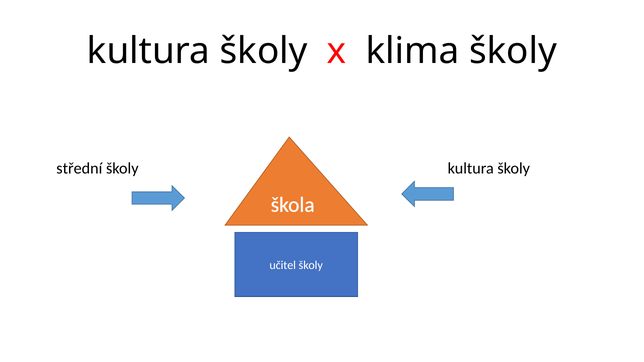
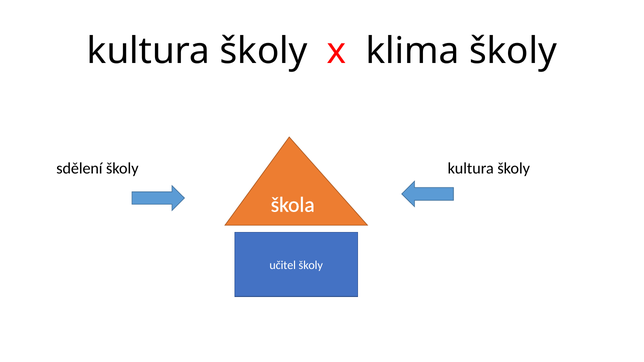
střední: střední -> sdělení (79, 169)
